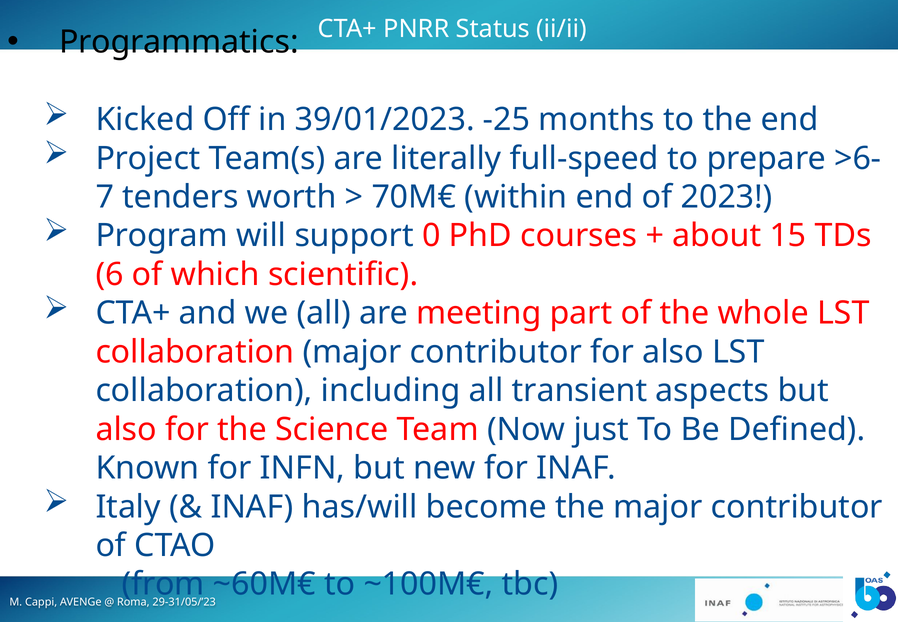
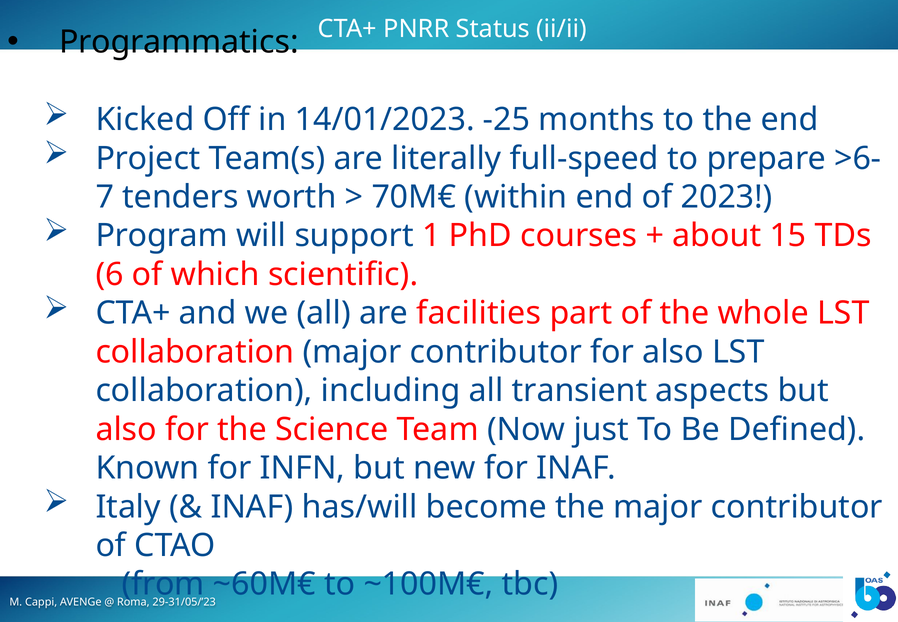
39/01/2023: 39/01/2023 -> 14/01/2023 (385, 120)
0: 0 -> 1 (432, 236)
meeting: meeting -> facilities (479, 313)
